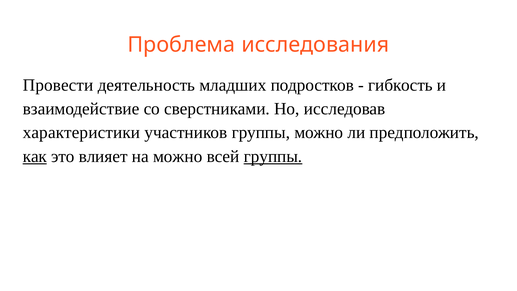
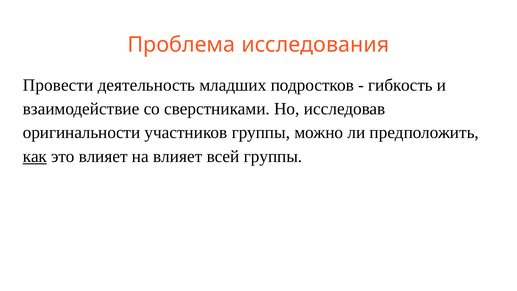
характеристики: характеристики -> оригинальности (82, 133)
на можно: можно -> влияет (178, 156)
группы underline: present -> none (273, 156)
